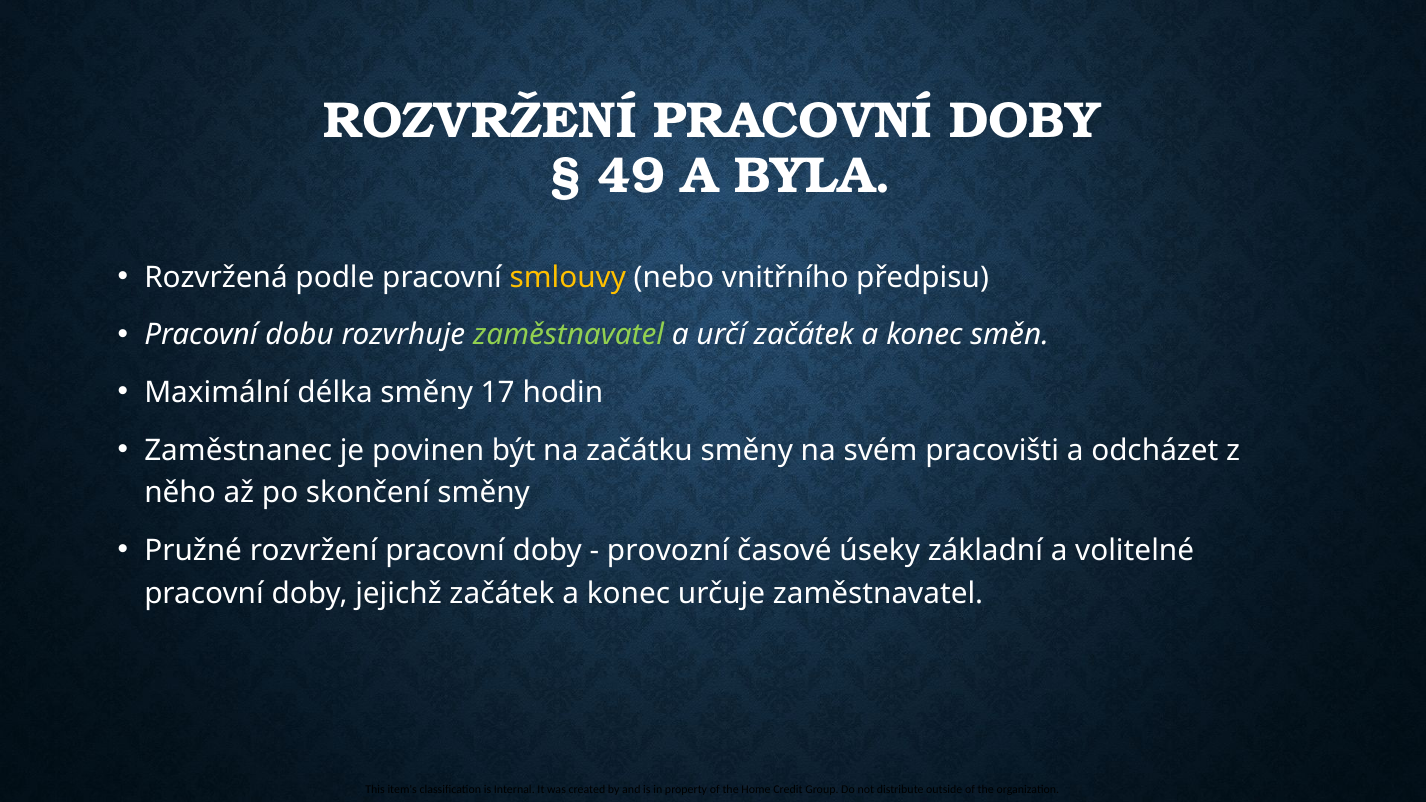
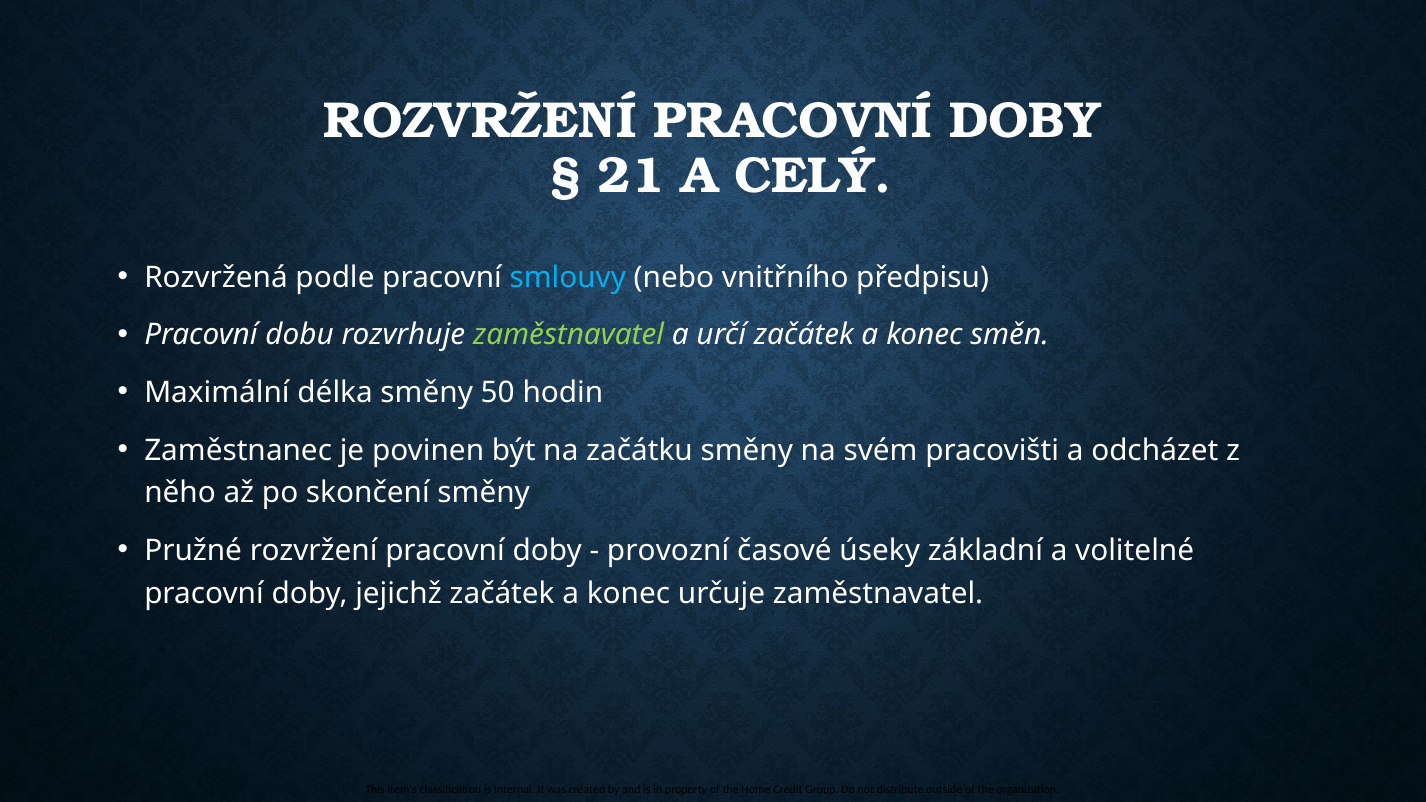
49: 49 -> 21 (631, 176)
BYLA: BYLA -> CELÝ (813, 176)
smlouvy colour: yellow -> light blue (568, 278)
17: 17 -> 50 (498, 393)
